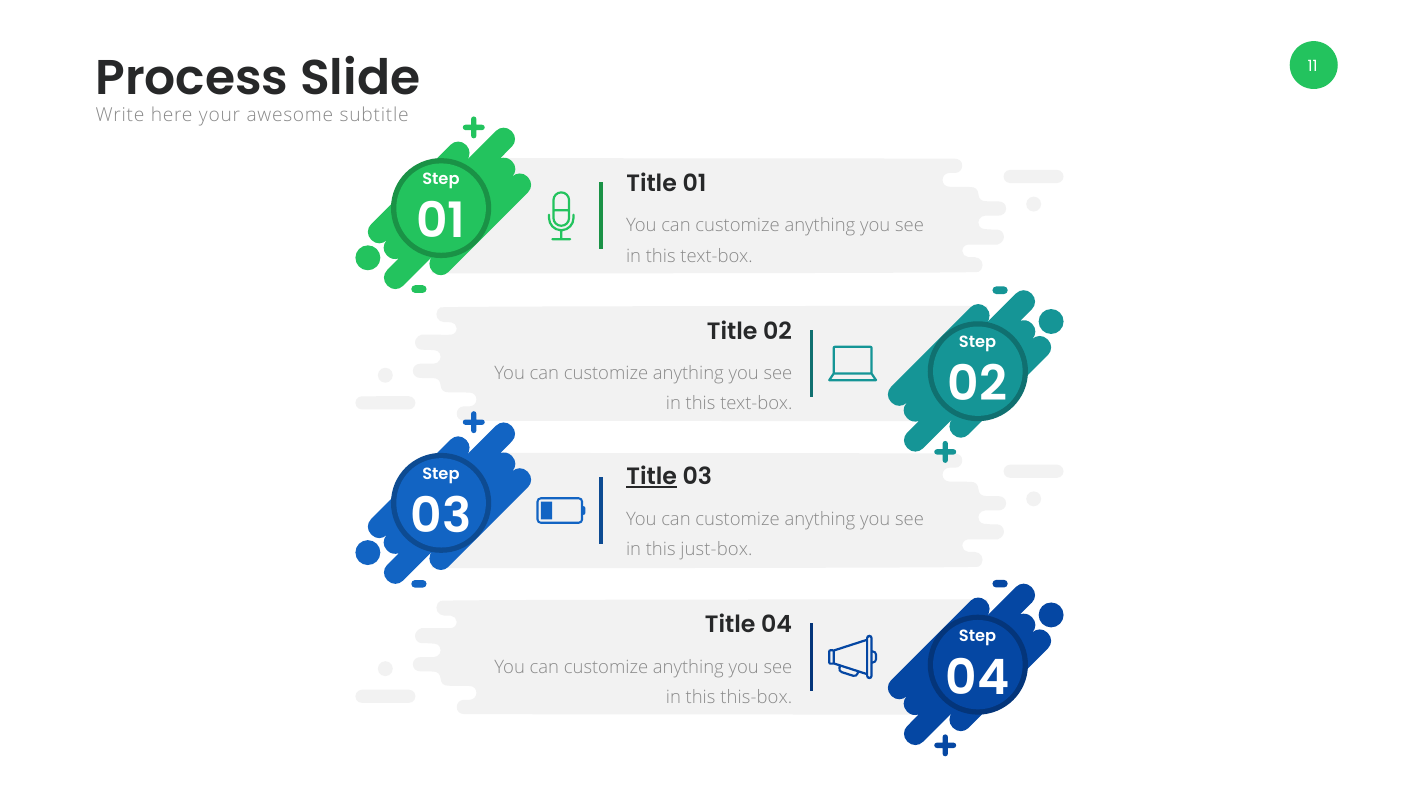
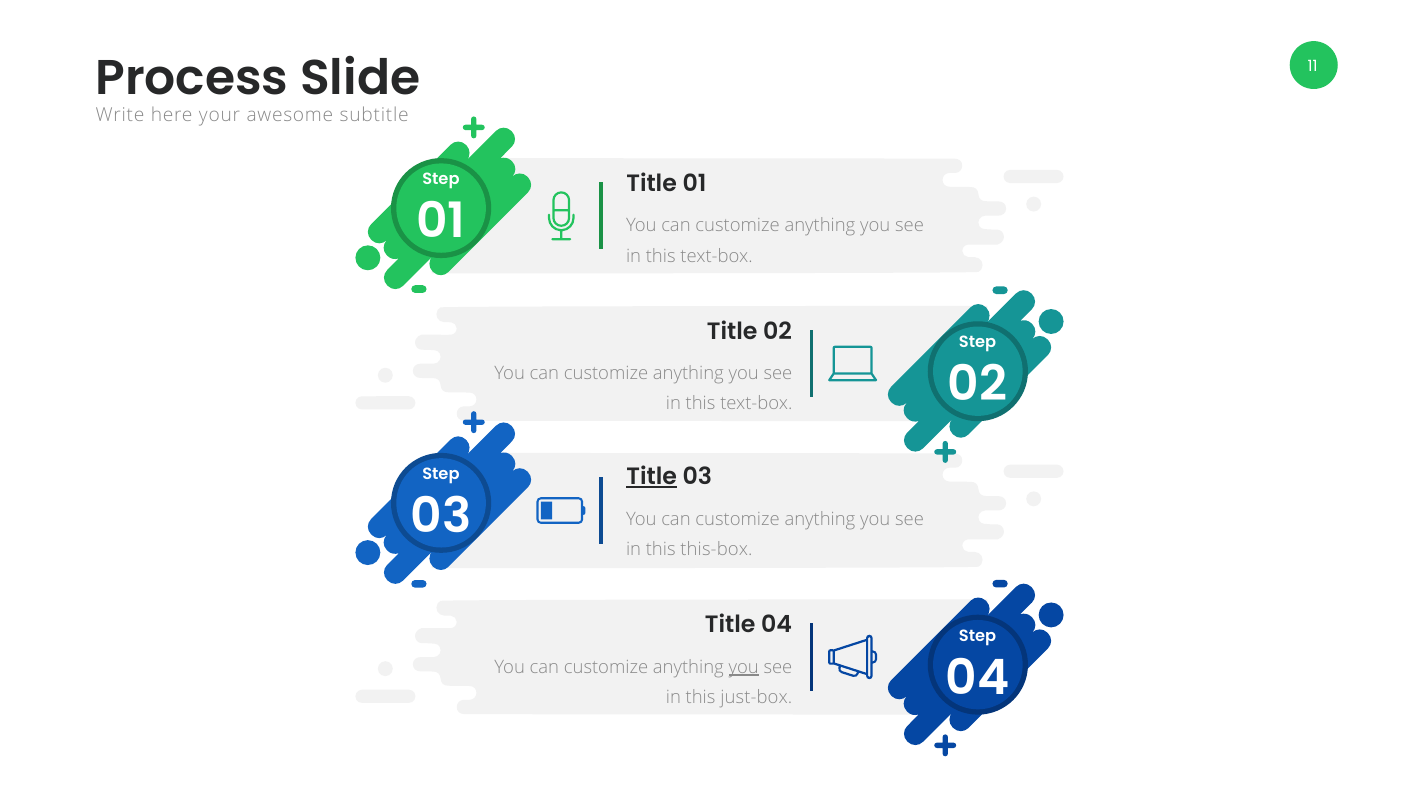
just-box: just-box -> this-box (716, 550)
you underline: none -> present (744, 667)
this-box: this-box -> just-box (756, 698)
